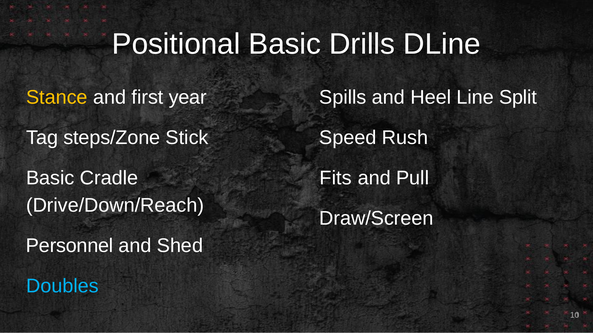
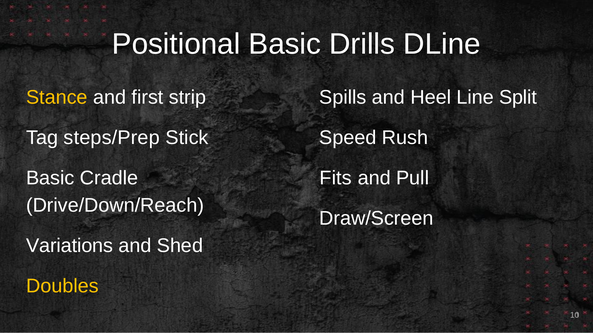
year: year -> strip (188, 97)
steps/Zone: steps/Zone -> steps/Prep (112, 138)
Personnel: Personnel -> Variations (70, 246)
Doubles colour: light blue -> yellow (62, 286)
